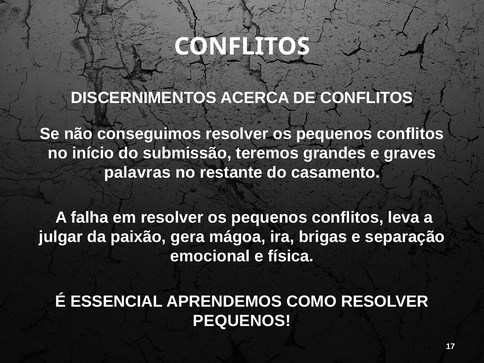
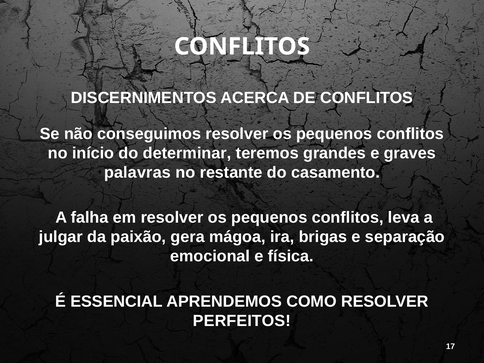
submissão: submissão -> determinar (187, 153)
PEQUENOS: PEQUENOS -> PERFEITOS (242, 321)
